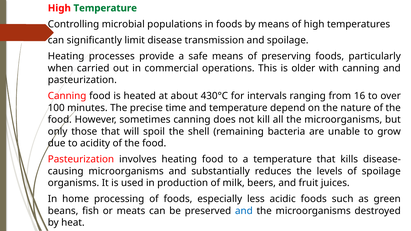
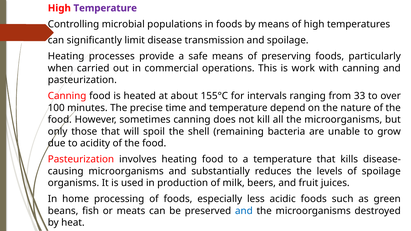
Temperature colour: green -> purple (105, 8)
older: older -> work (303, 68)
430°C: 430°C -> 155°C (214, 96)
16: 16 -> 33 (360, 96)
